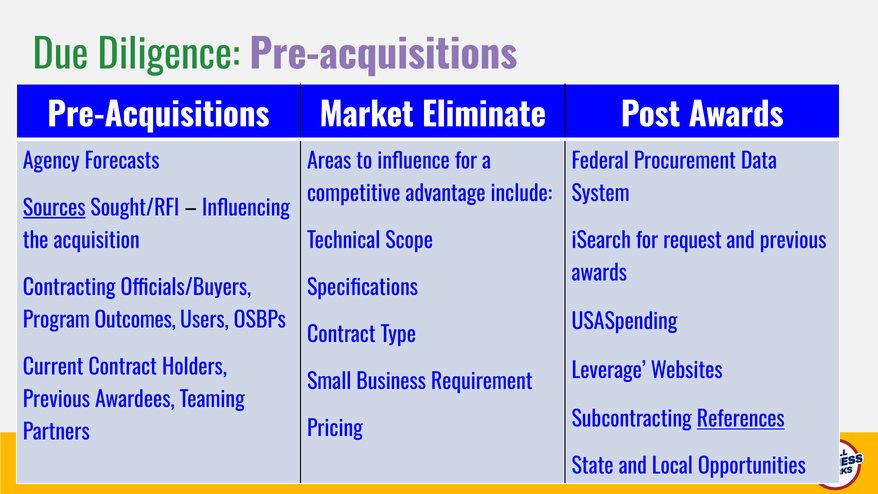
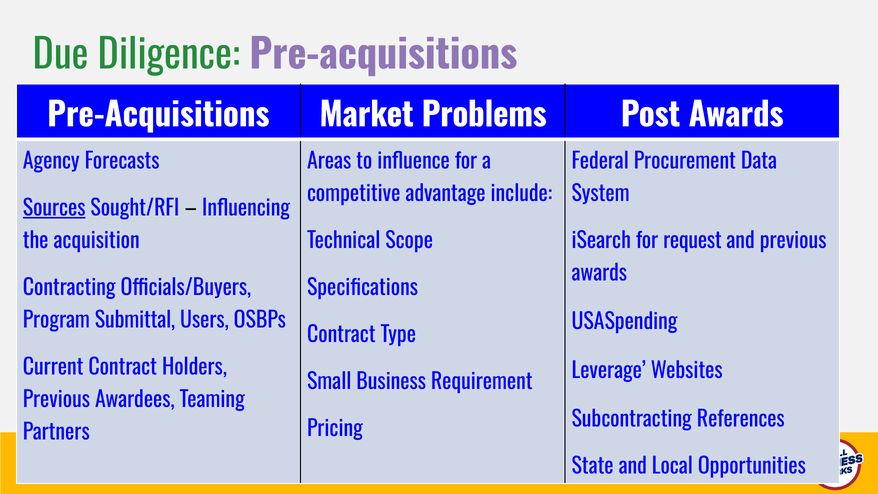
Eliminate: Eliminate -> Problems (484, 115)
Outcomes: Outcomes -> Submittal (135, 320)
References underline: present -> none (741, 420)
